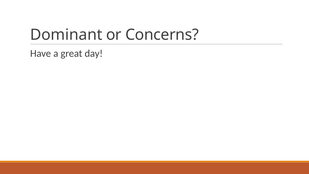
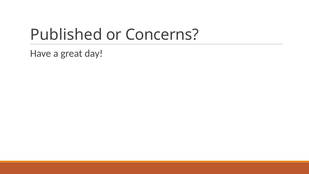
Dominant: Dominant -> Published (66, 35)
